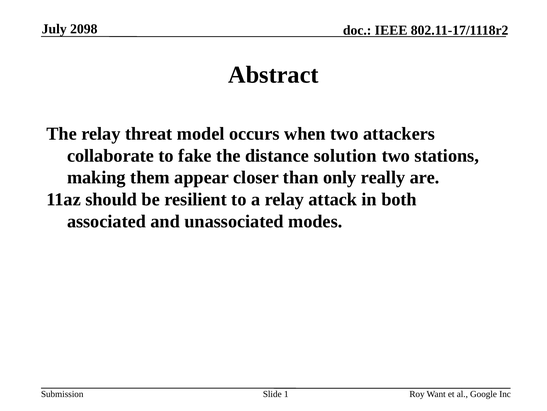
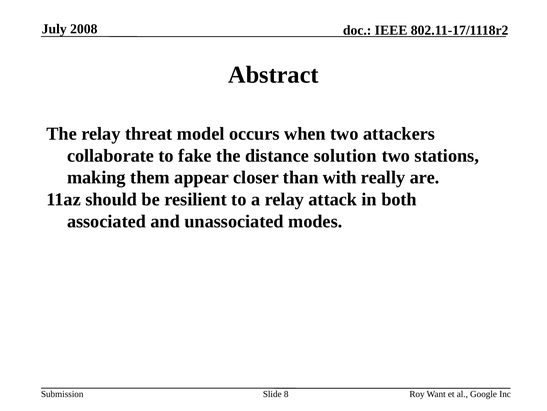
2098: 2098 -> 2008 (84, 29)
only: only -> with (340, 177)
1: 1 -> 8 (286, 393)
